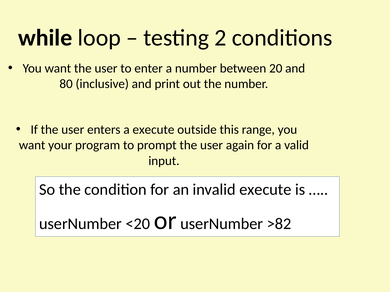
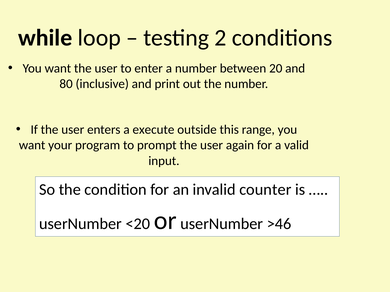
invalid execute: execute -> counter (265, 190)
>82: >82 -> >46 (279, 224)
